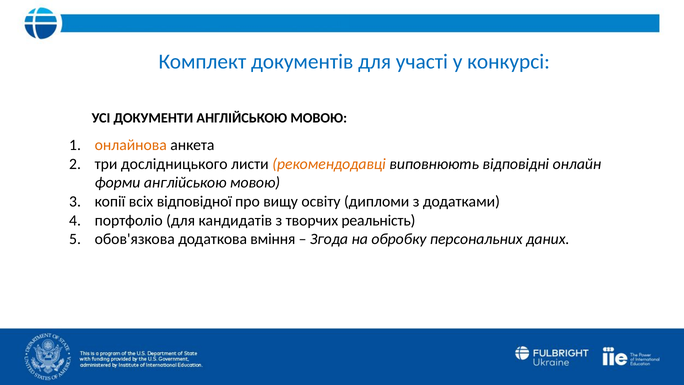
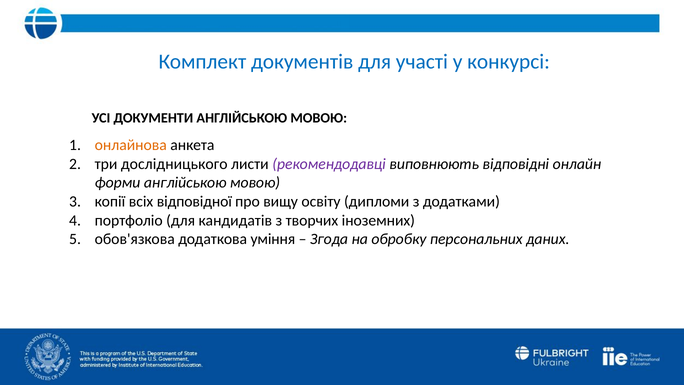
рекомендодавці colour: orange -> purple (329, 164)
реальність: реальність -> іноземних (378, 220)
вміння: вміння -> уміння (273, 239)
